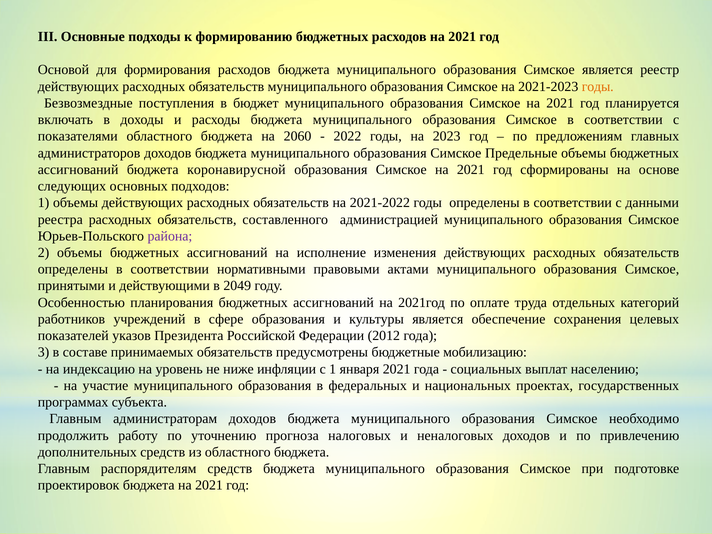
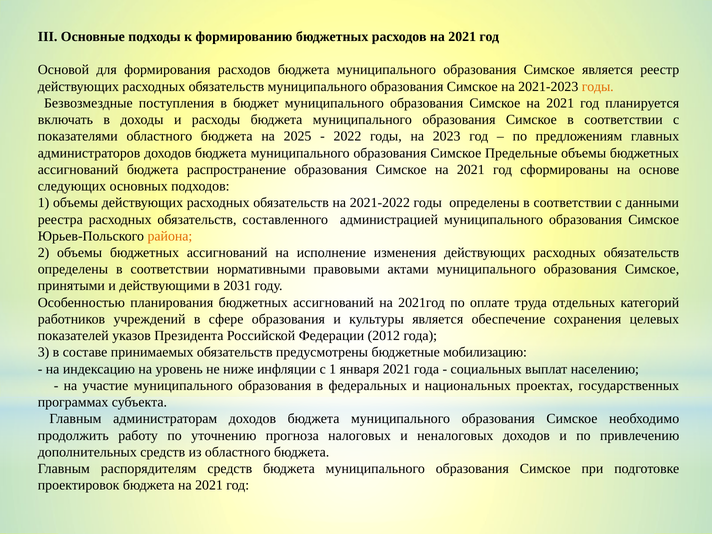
2060: 2060 -> 2025 (298, 136)
коронавирусной: коронавирусной -> распространение (236, 170)
района colour: purple -> orange (170, 236)
2049: 2049 -> 2031 (237, 286)
